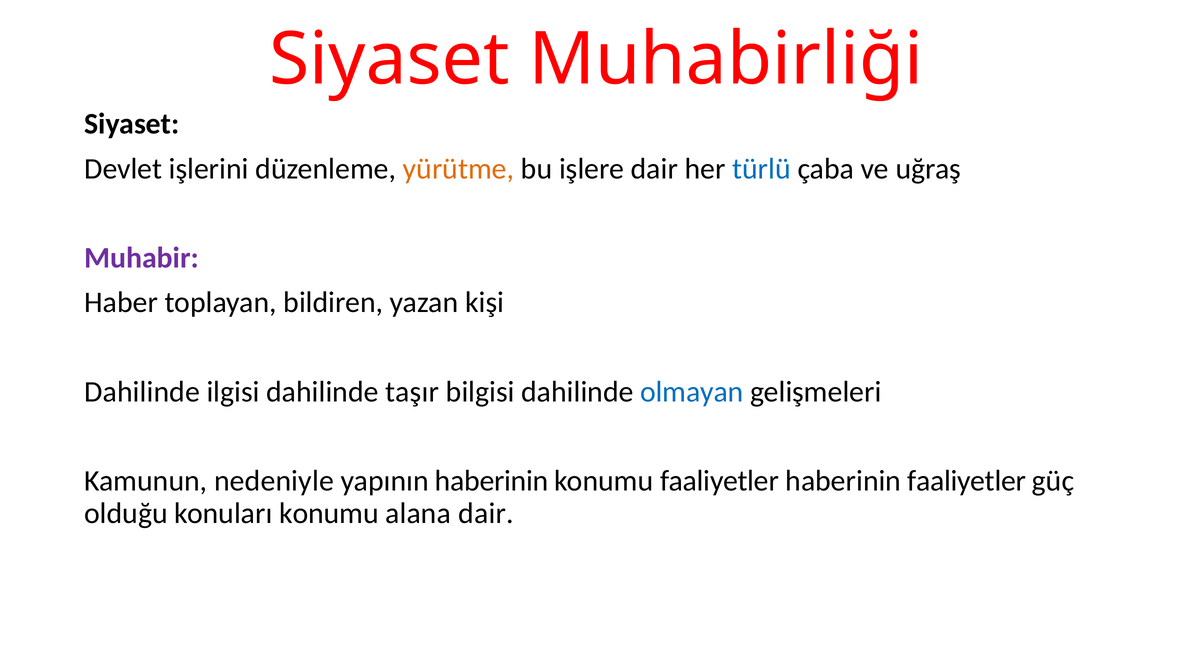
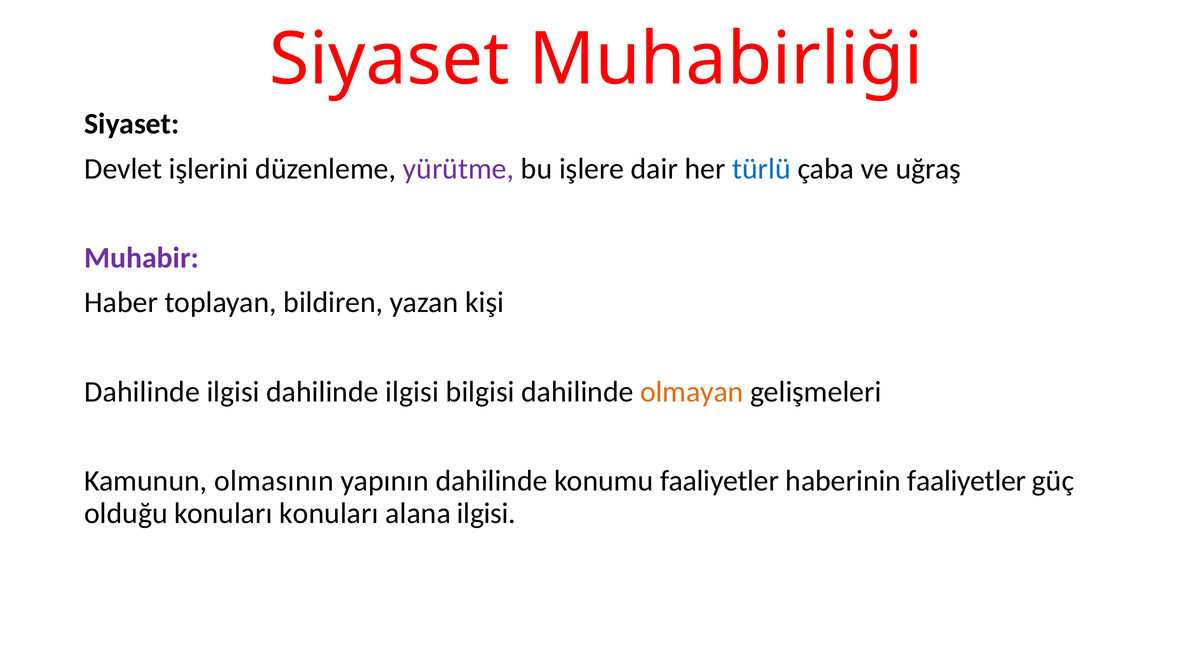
yürütme colour: orange -> purple (459, 169)
ilgisi dahilinde taşır: taşır -> ilgisi (412, 392)
olmayan colour: blue -> orange (692, 392)
nedeniyle: nedeniyle -> olmasının (274, 481)
yapının haberinin: haberinin -> dahilinde (492, 481)
konuları konumu: konumu -> konuları (329, 513)
alana dair: dair -> ilgisi (486, 513)
